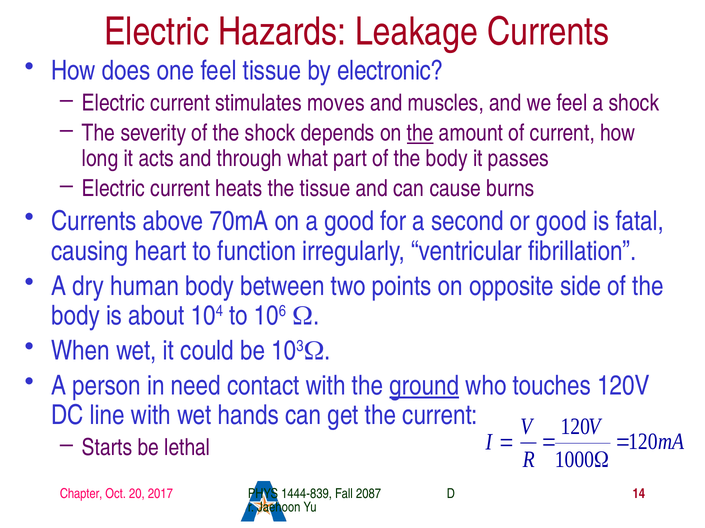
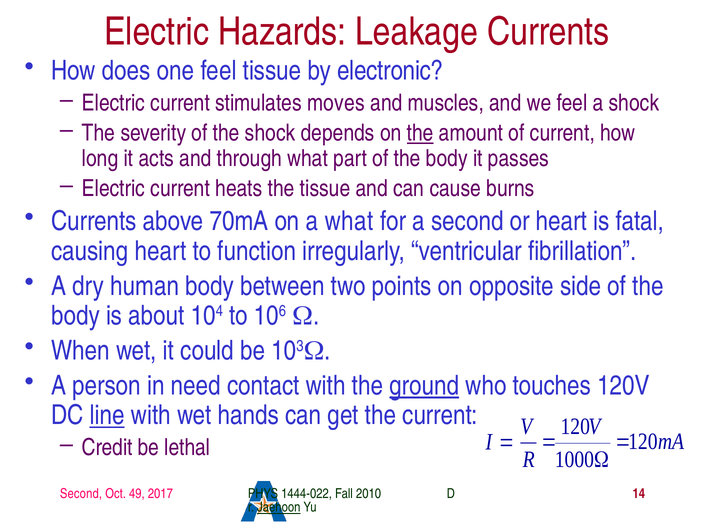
a good: good -> what (349, 222)
or good: good -> heart (561, 222)
line underline: none -> present (107, 416)
Starts: Starts -> Credit (107, 448)
Chapter: Chapter -> Second (81, 494)
20: 20 -> 49 (137, 494)
1444-839: 1444-839 -> 1444-022 (307, 494)
2087: 2087 -> 2010 (369, 494)
Jaehoon underline: none -> present (279, 508)
